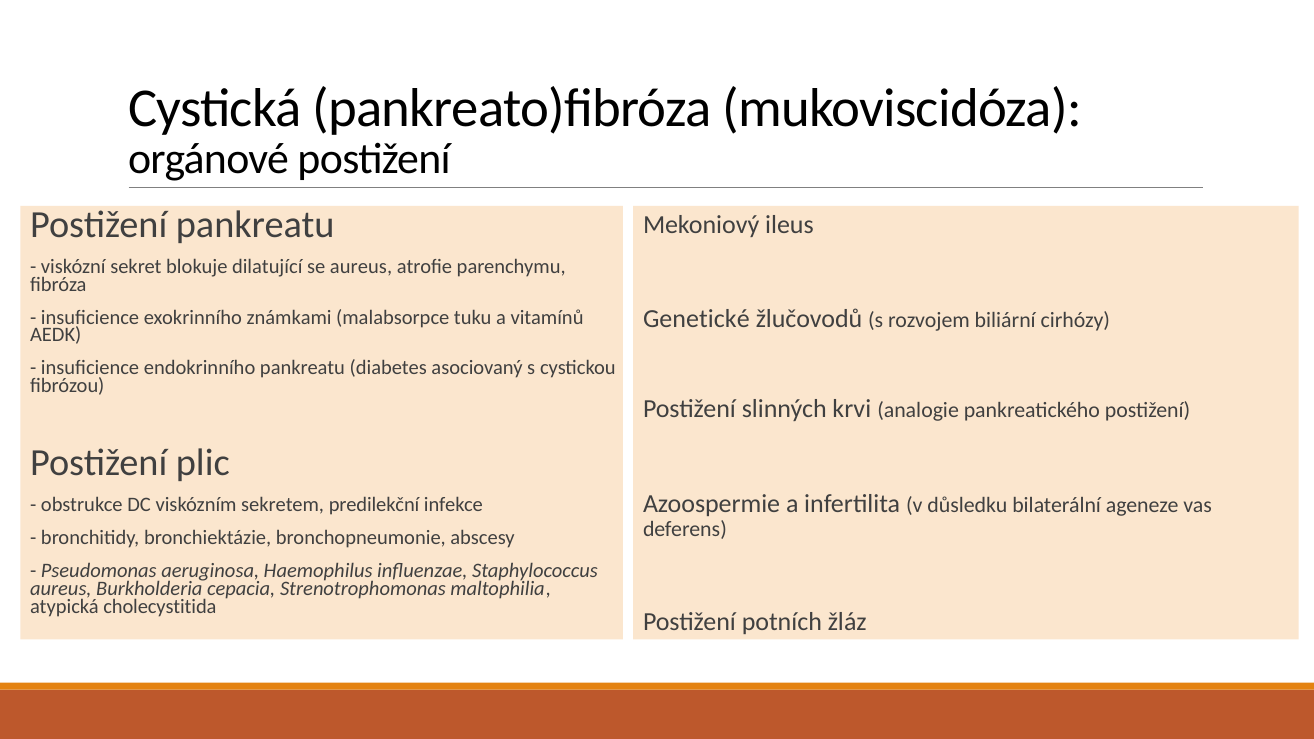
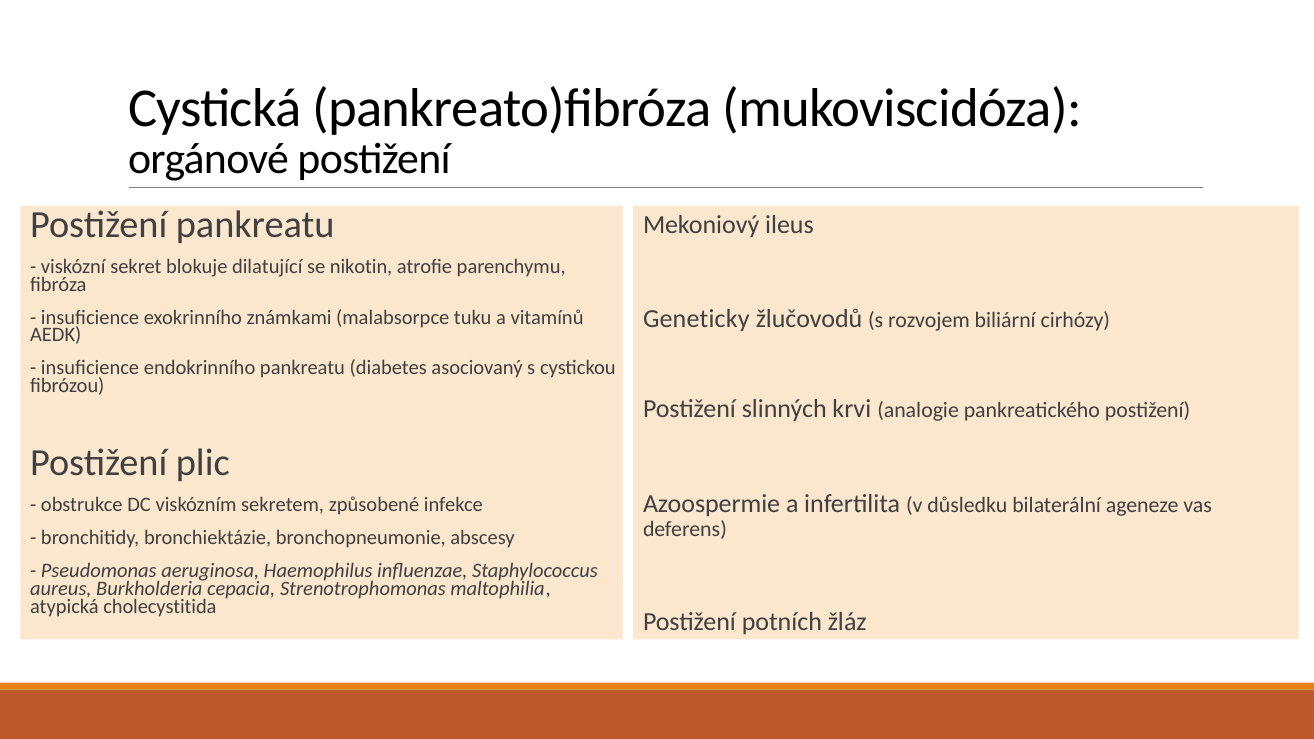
se aureus: aureus -> nikotin (361, 267)
Genetické: Genetické -> Geneticky (696, 319)
predilekční: predilekční -> způsobené (374, 505)
